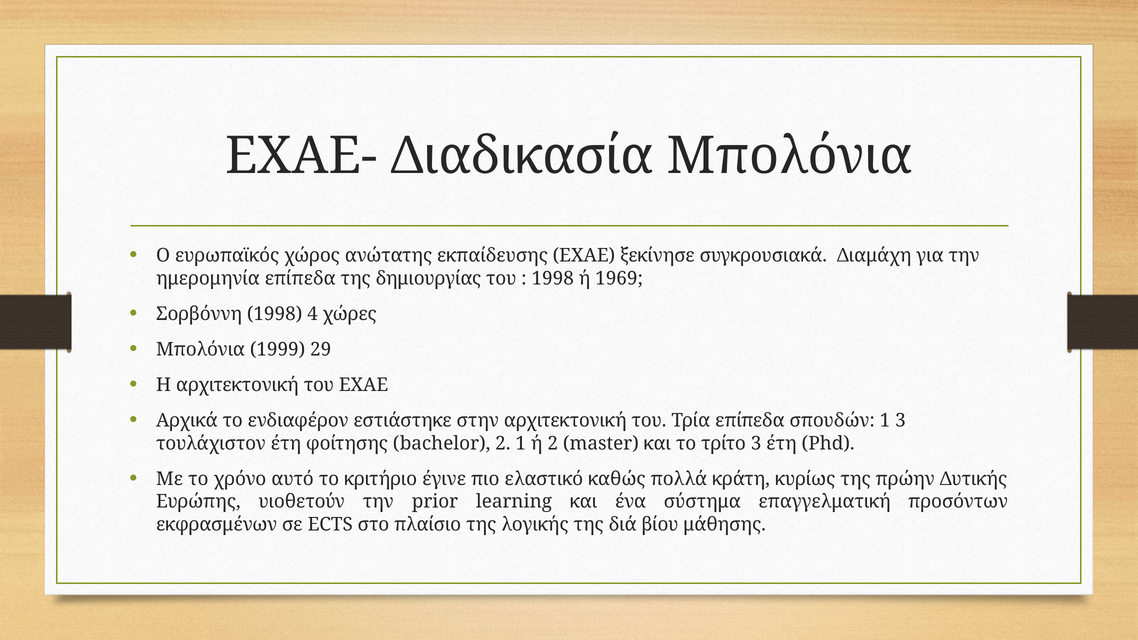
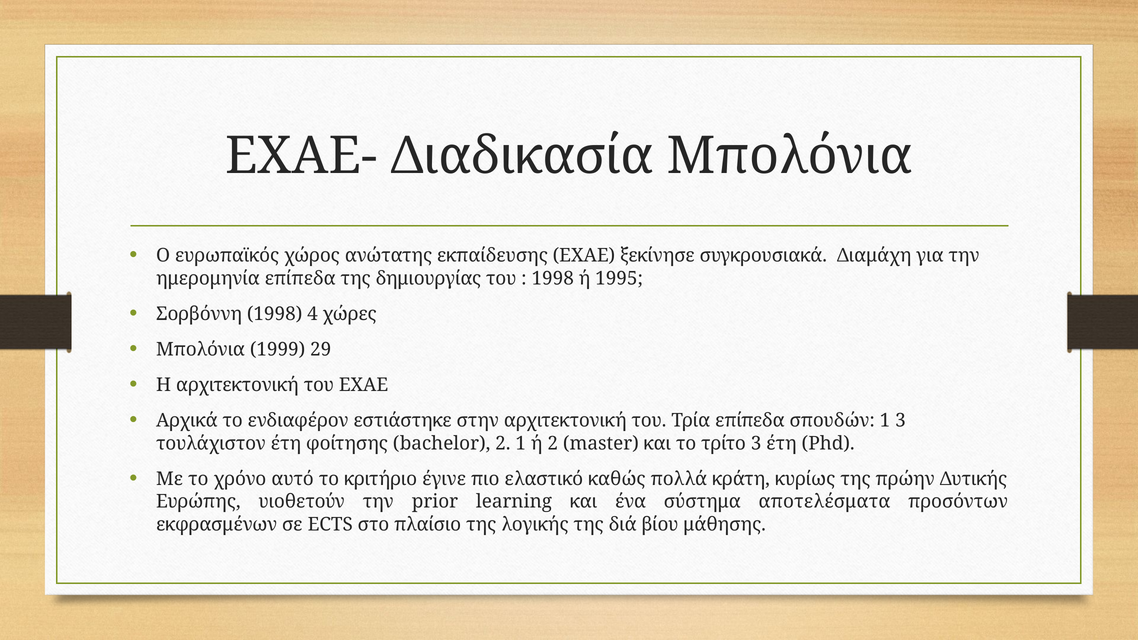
1969: 1969 -> 1995 (619, 278)
επαγγελματική: επαγγελματική -> αποτελέσματα (824, 502)
